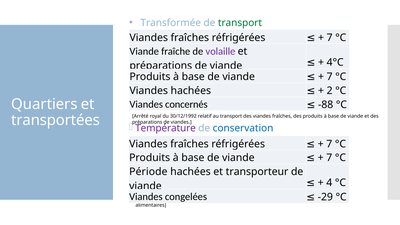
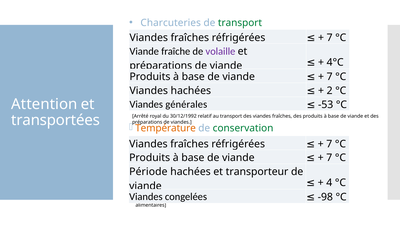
Transformée: Transformée -> Charcuteries (171, 23)
Quartiers: Quartiers -> Attention (44, 104)
concernés: concernés -> générales (186, 104)
-88: -88 -> -53 (326, 105)
Température colour: purple -> orange (166, 128)
conservation colour: blue -> green (243, 128)
-29: -29 -> -98 (325, 197)
